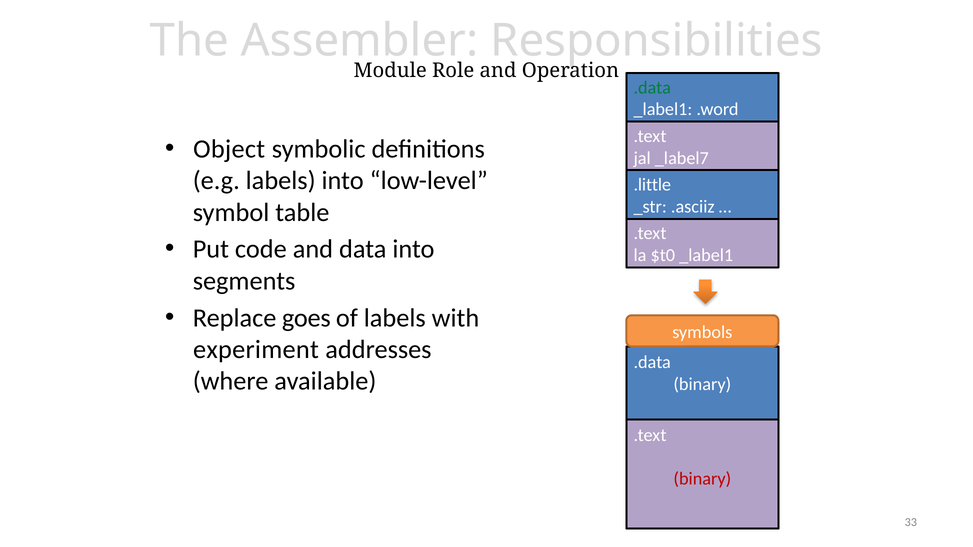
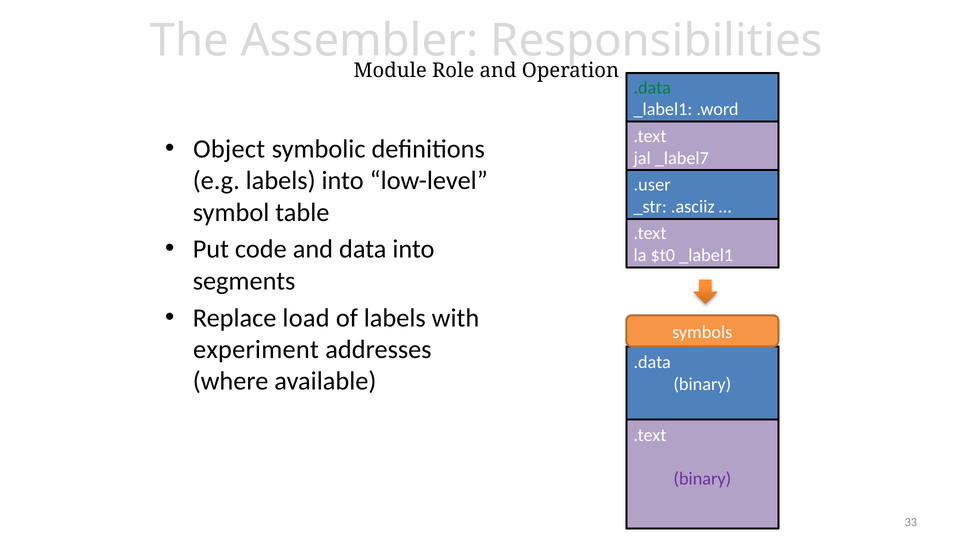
.little: .little -> .user (652, 185)
goes: goes -> load (306, 318)
binary colour: red -> purple (702, 479)
